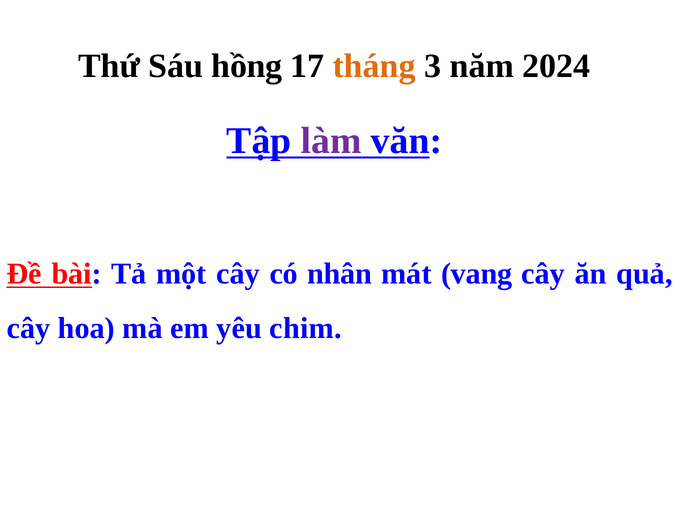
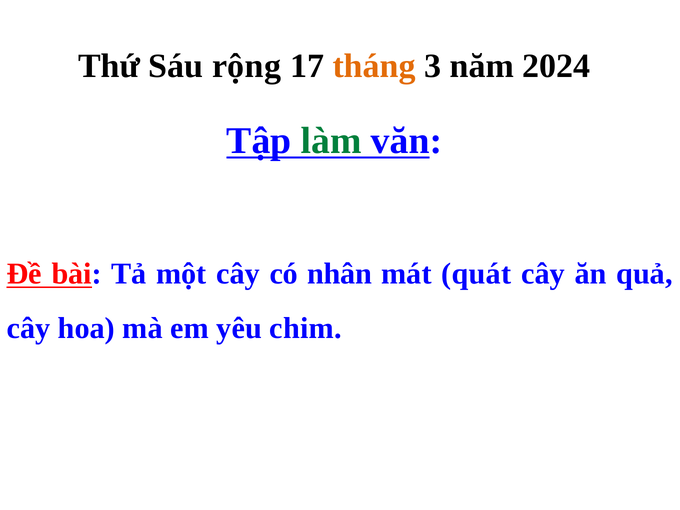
hồng: hồng -> rộng (247, 66)
làm colour: purple -> green (331, 141)
vang: vang -> quát (476, 274)
